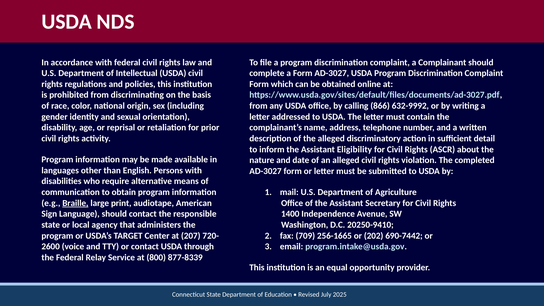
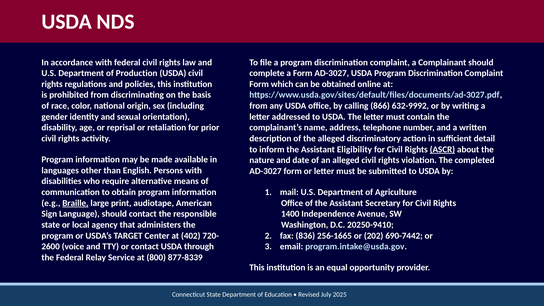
Intellectual: Intellectual -> Production (137, 73)
ASCR underline: none -> present (442, 149)
207: 207 -> 402 (191, 236)
709: 709 -> 836 (305, 236)
